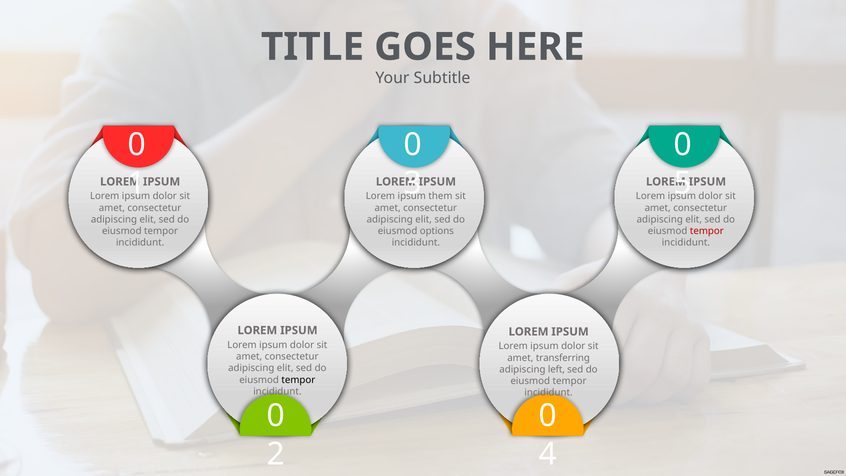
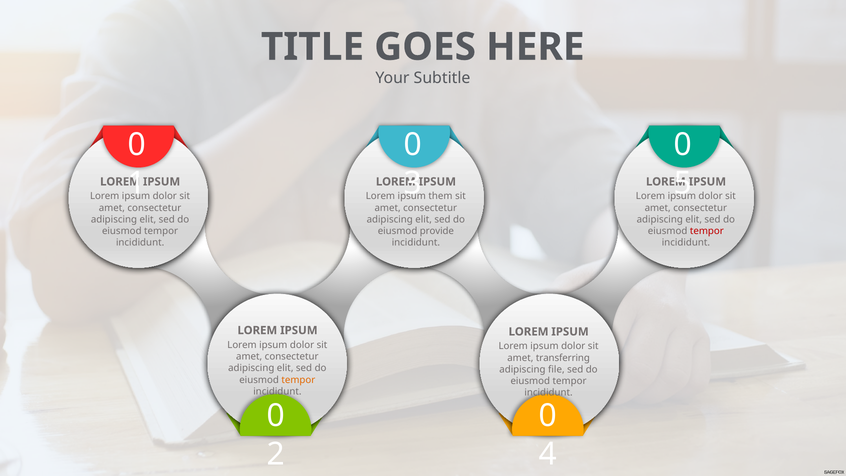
options: options -> provide (437, 231)
left: left -> file (556, 369)
tempor colour: black -> orange (298, 380)
